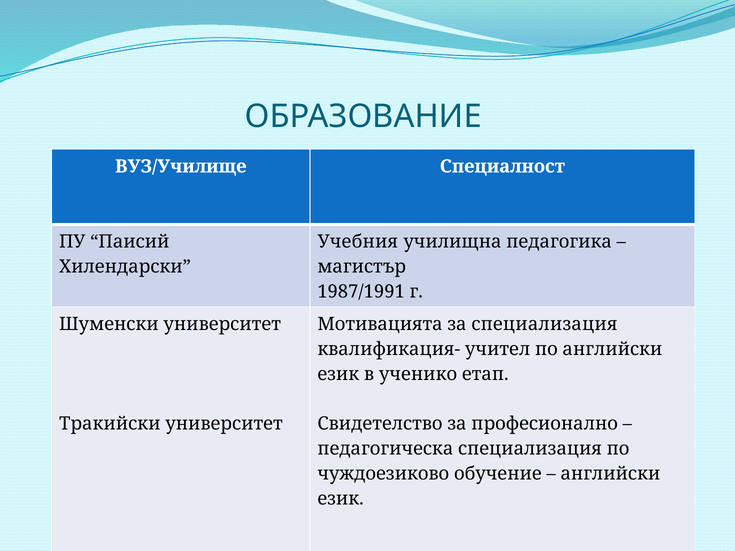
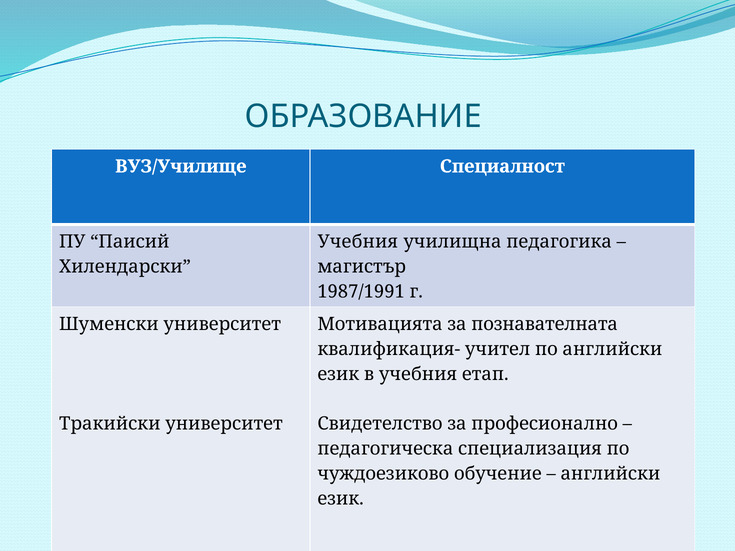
за специализация: специализация -> познавателната (545, 324)
в ученико: ученико -> учебния (418, 374)
